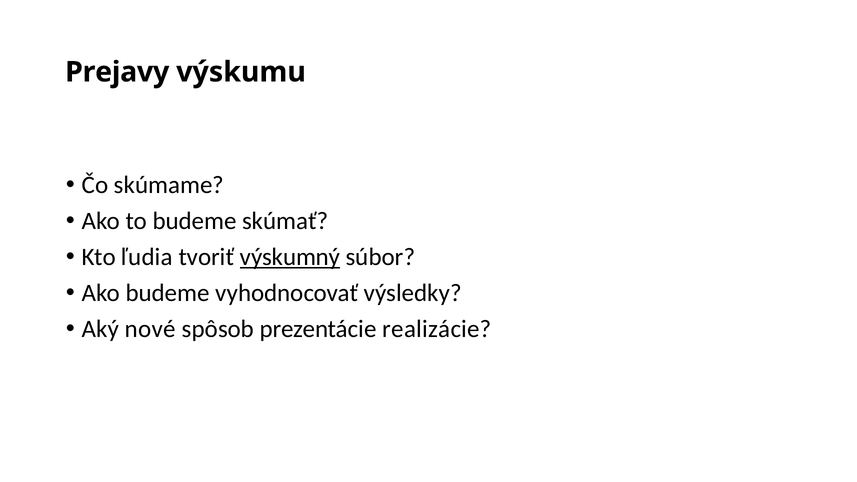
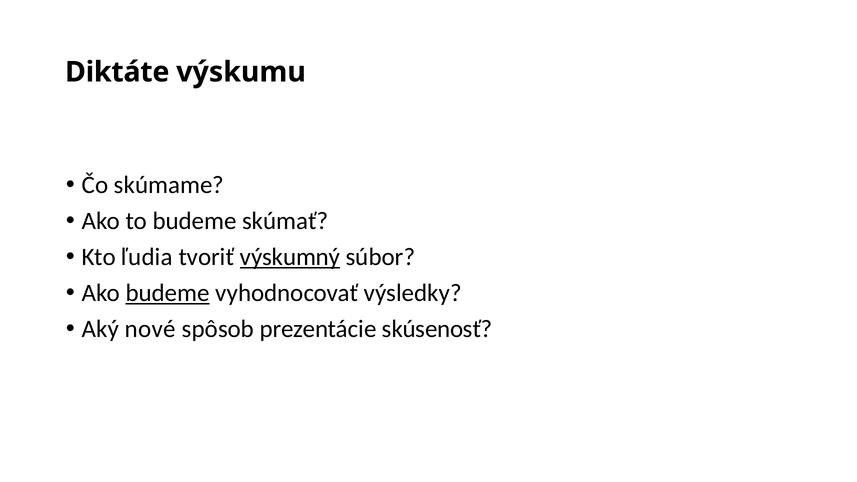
Prejavy: Prejavy -> Diktáte (117, 72)
budeme underline: none -> present (168, 293)
realizácie: realizácie -> skúsenosť (437, 329)
